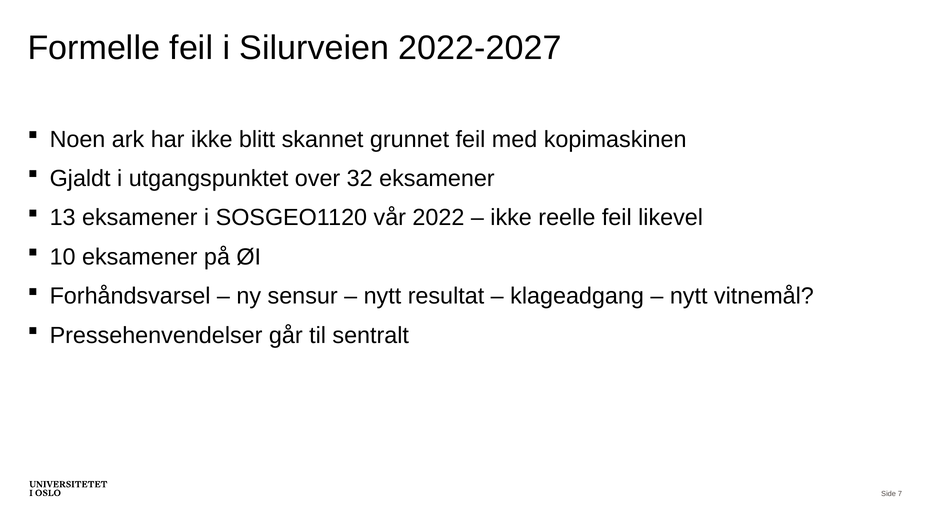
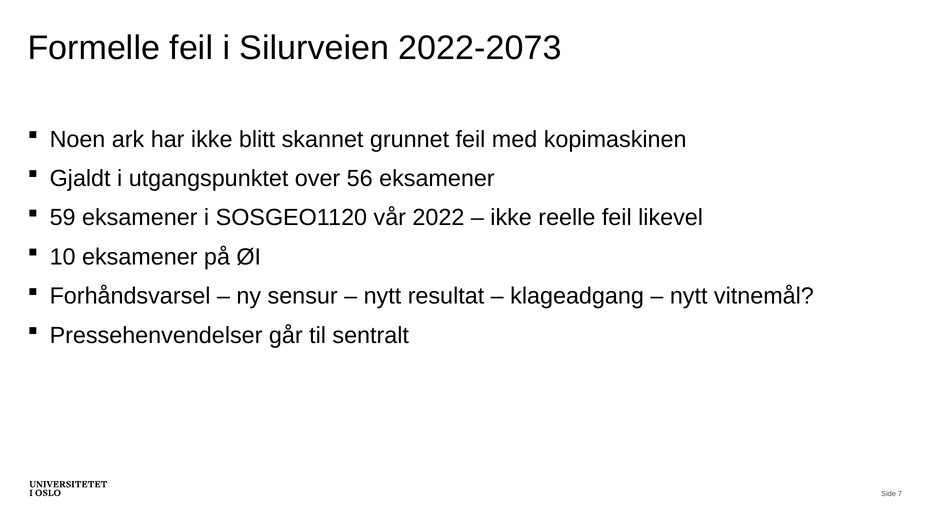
2022-2027: 2022-2027 -> 2022-2073 (480, 48)
32: 32 -> 56 (360, 179)
13: 13 -> 59 (63, 218)
